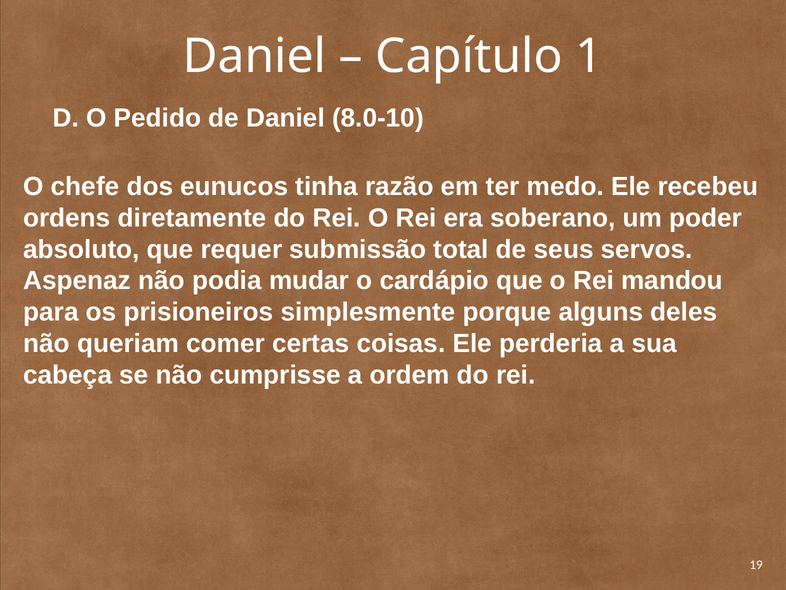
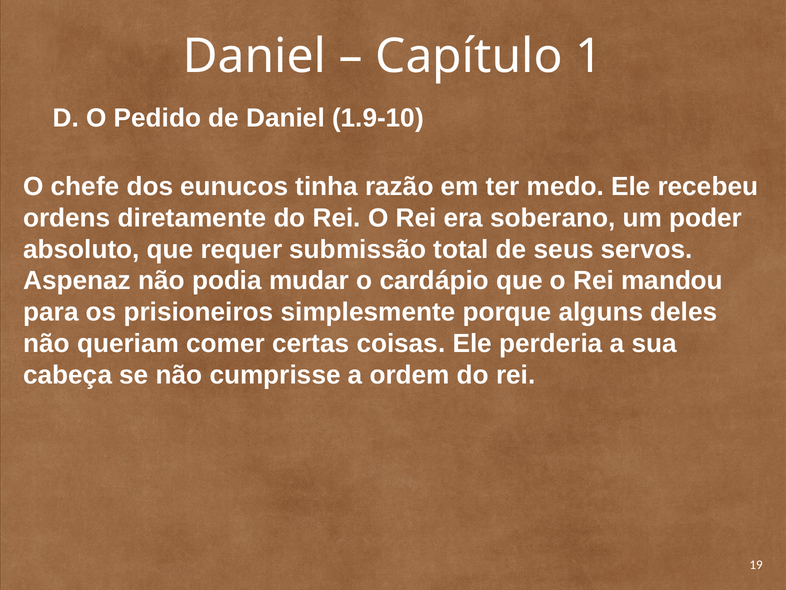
8.0-10: 8.0-10 -> 1.9-10 (378, 118)
